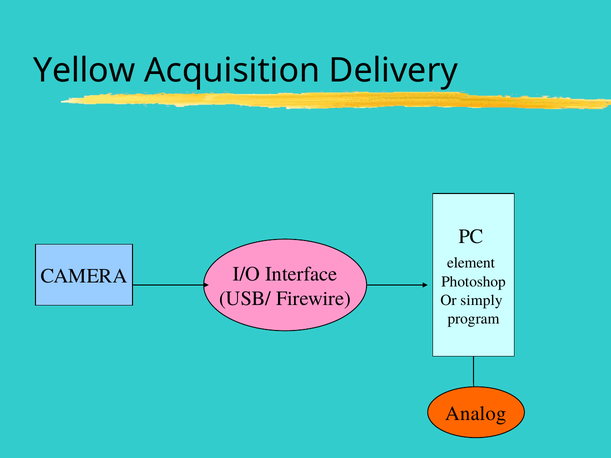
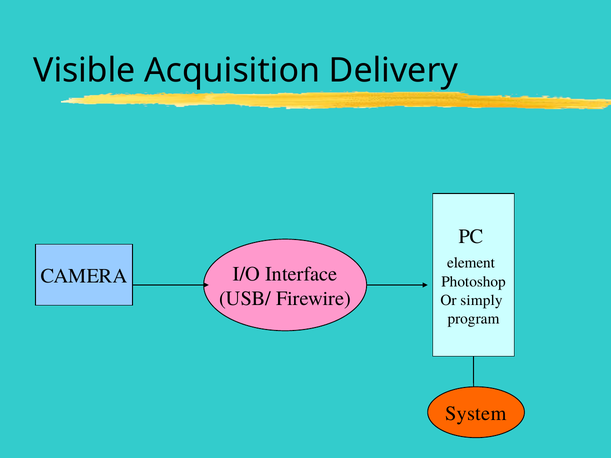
Yellow: Yellow -> Visible (84, 71)
Analog: Analog -> System (476, 414)
